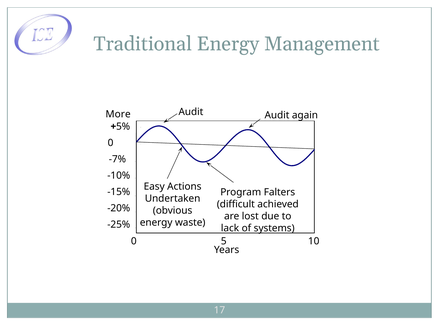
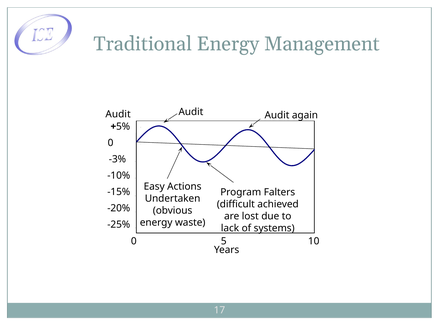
More: More -> Audit (118, 114)
-7%: -7% -> -3% (117, 159)
